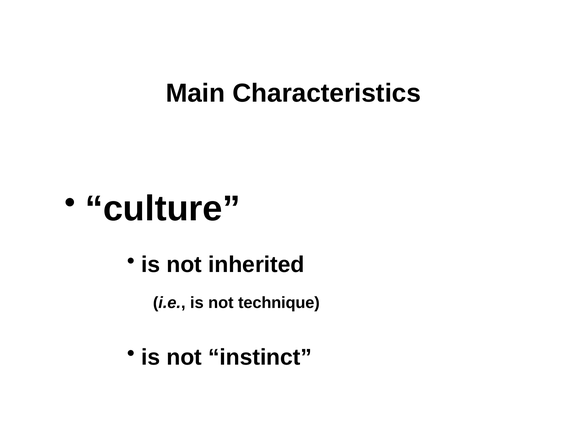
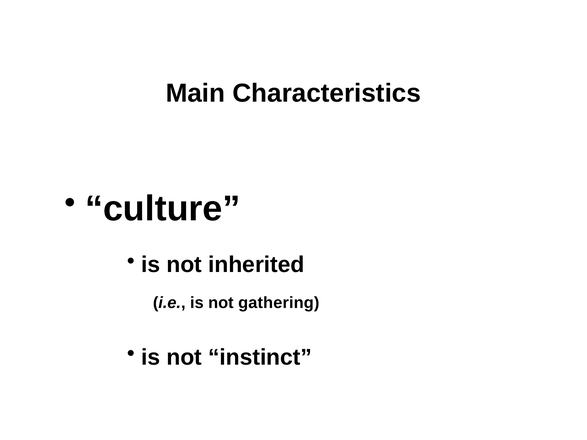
technique: technique -> gathering (279, 303)
